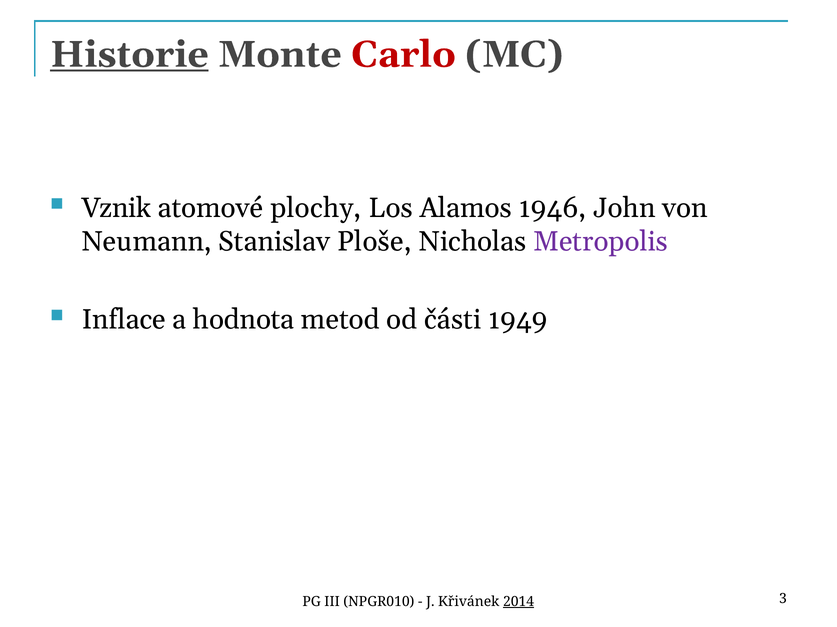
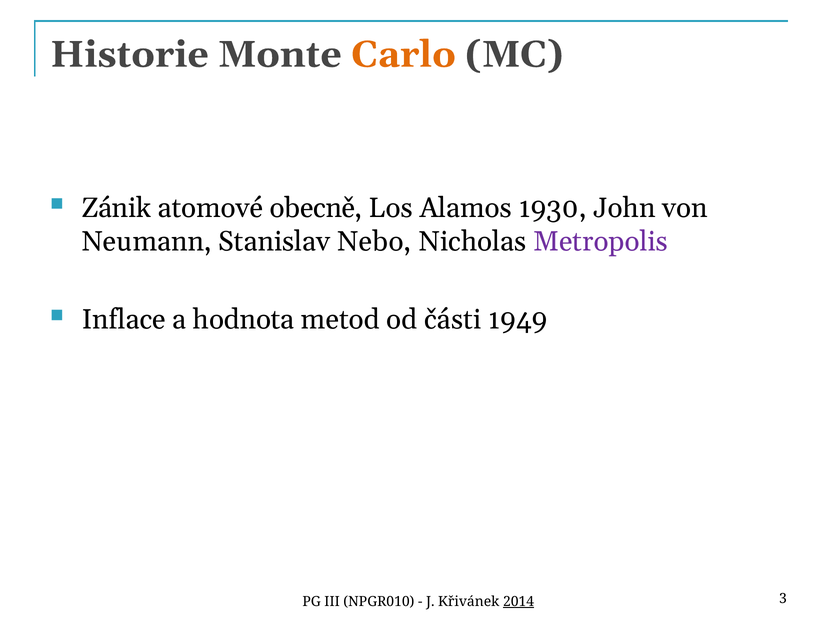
Historie underline: present -> none (129, 55)
Carlo colour: red -> orange (404, 55)
Vznik: Vznik -> Zánik (116, 208)
plochy: plochy -> obecně (316, 208)
1946: 1946 -> 1930 (553, 208)
Ploše: Ploše -> Nebo (374, 242)
